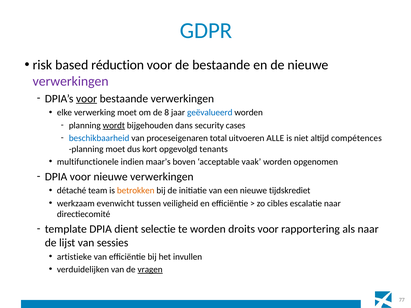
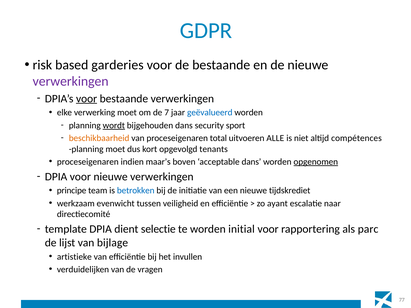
réduction: réduction -> garderies (118, 65)
8: 8 -> 7 (167, 113)
cases: cases -> sport (236, 125)
beschikbaarheid colour: blue -> orange (99, 138)
multifunctionele: multifunctionele -> proceseigenaren (88, 162)
acceptable vaak: vaak -> dans (251, 162)
opgenomen underline: none -> present (316, 162)
détaché: détaché -> principe (72, 191)
betrokken colour: orange -> blue (136, 191)
cibles: cibles -> ayant (277, 204)
droits: droits -> initial (242, 229)
als naar: naar -> parc (368, 229)
sessies: sessies -> bijlage (113, 243)
vragen underline: present -> none (150, 270)
